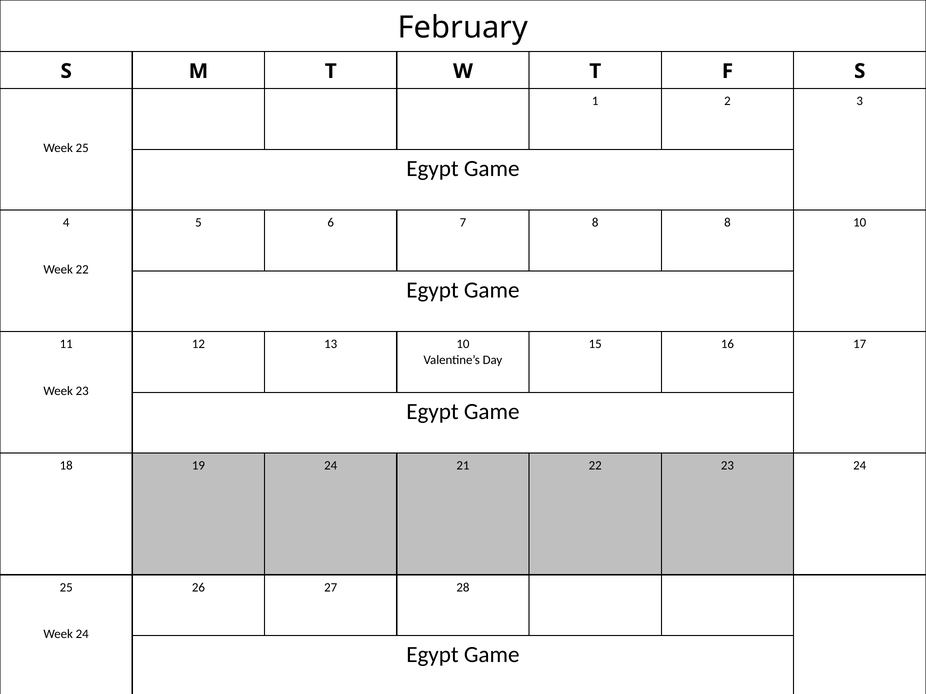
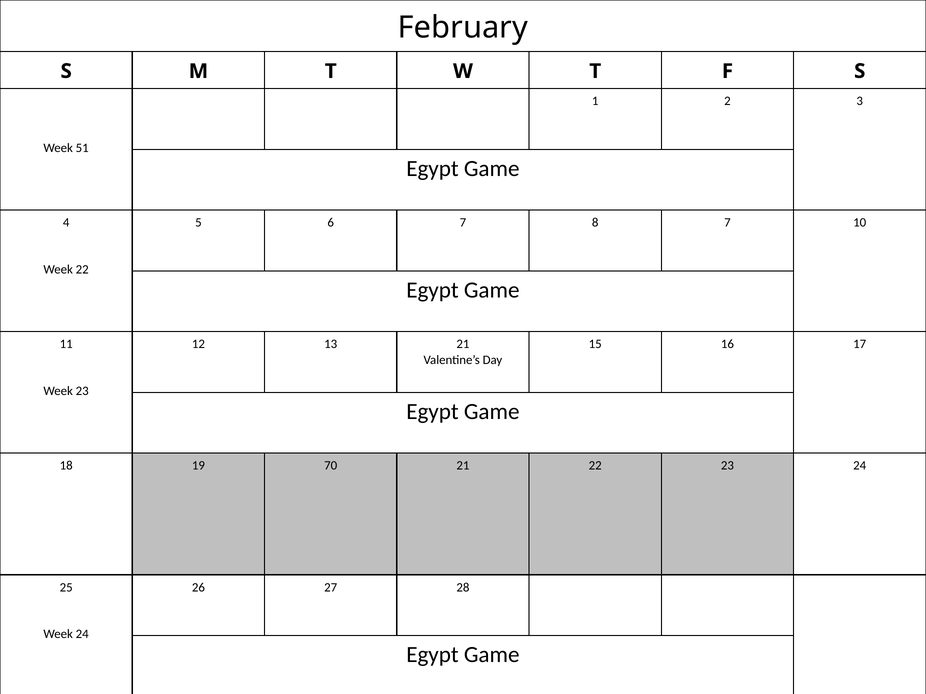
Week 25: 25 -> 51 (82, 148)
8 8: 8 -> 7 (727, 223)
13 10: 10 -> 21 (463, 344)
19 24: 24 -> 70 (331, 466)
